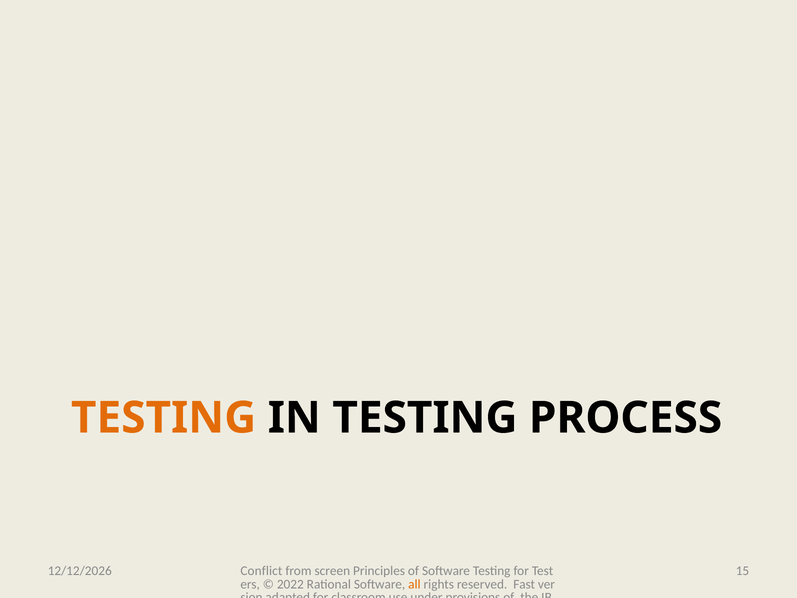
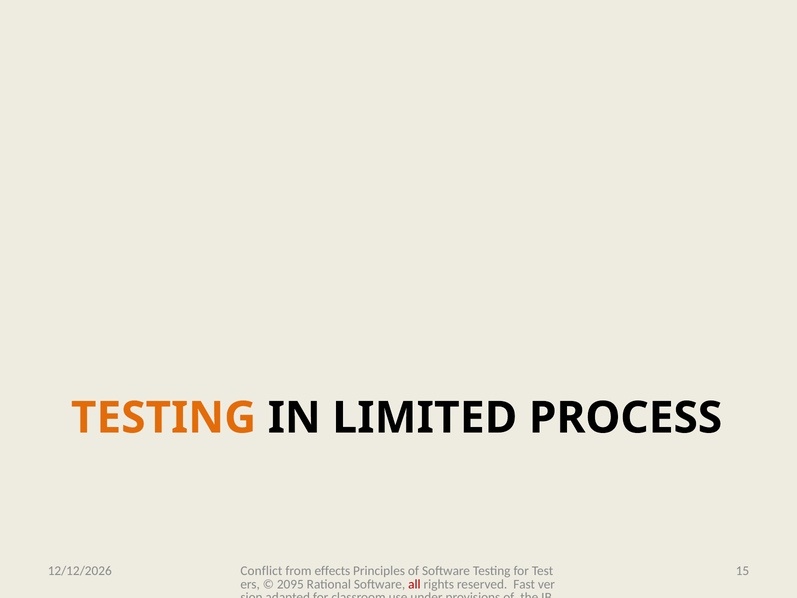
IN TESTING: TESTING -> LIMITED (425, 418)
screen: screen -> effects (332, 571)
2022: 2022 -> 2095 (290, 584)
all colour: orange -> red (414, 584)
